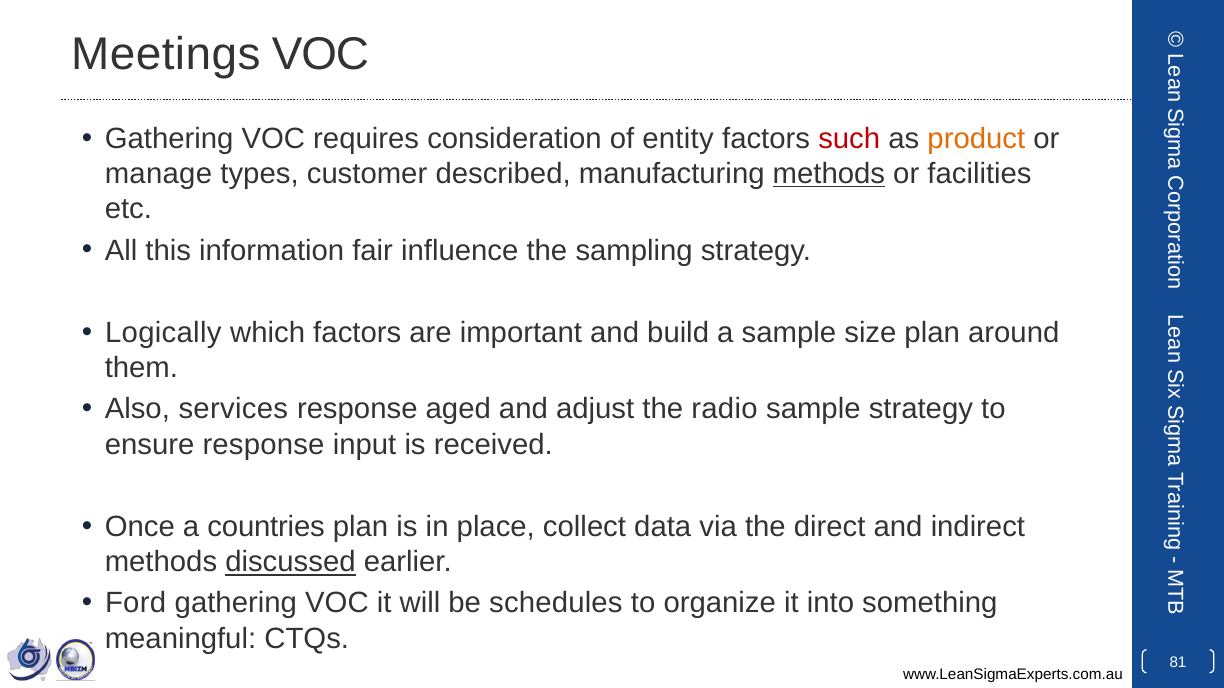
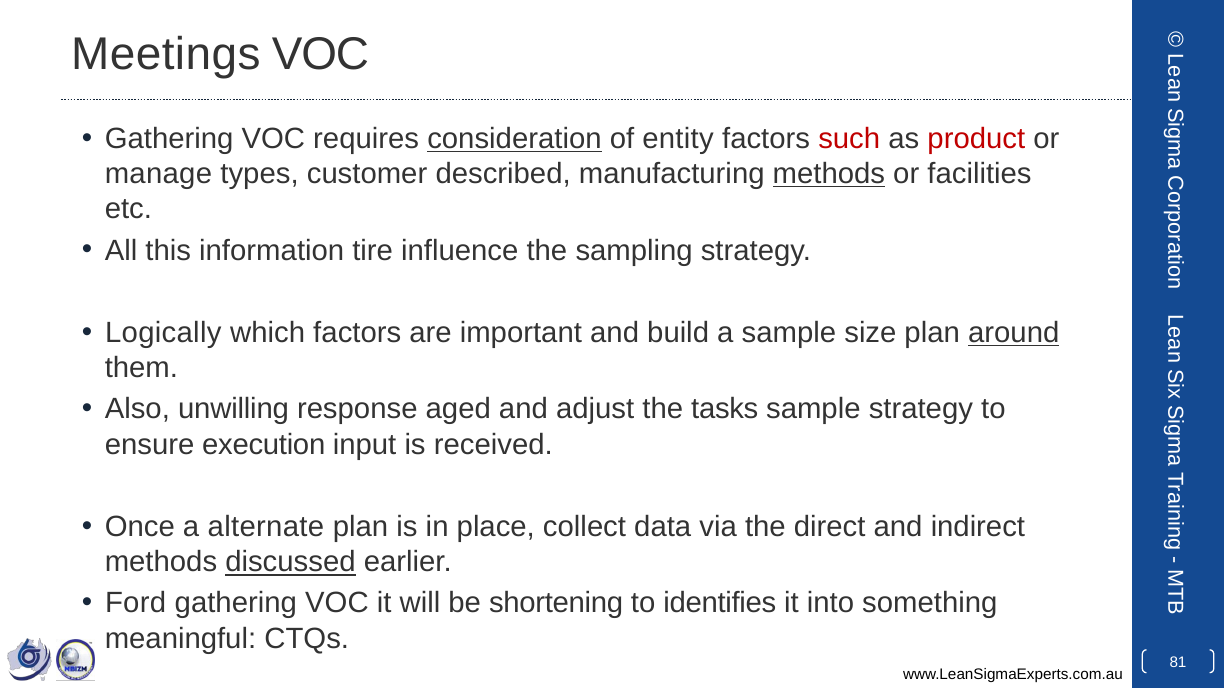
consideration underline: none -> present (514, 139)
product colour: orange -> red (976, 139)
fair: fair -> tire (373, 251)
around underline: none -> present (1014, 333)
services: services -> unwilling (234, 410)
radio: radio -> tasks (725, 410)
ensure response: response -> execution (264, 445)
countries: countries -> alternate (266, 527)
schedules: schedules -> shortening (556, 604)
organize: organize -> identifies (720, 604)
